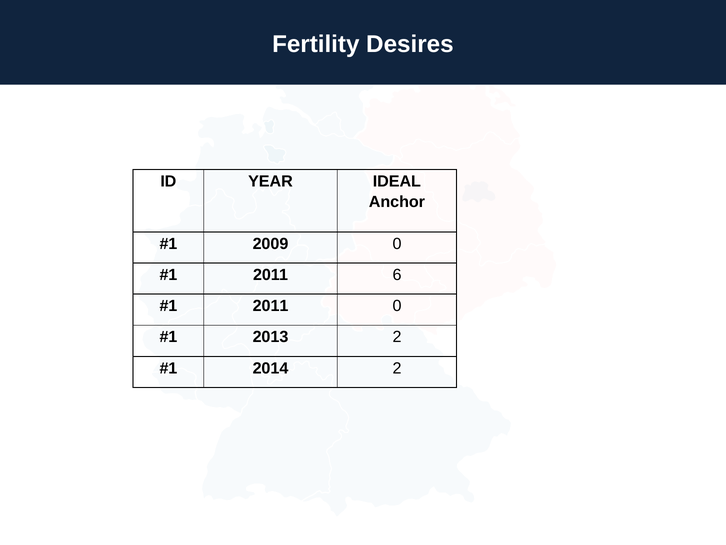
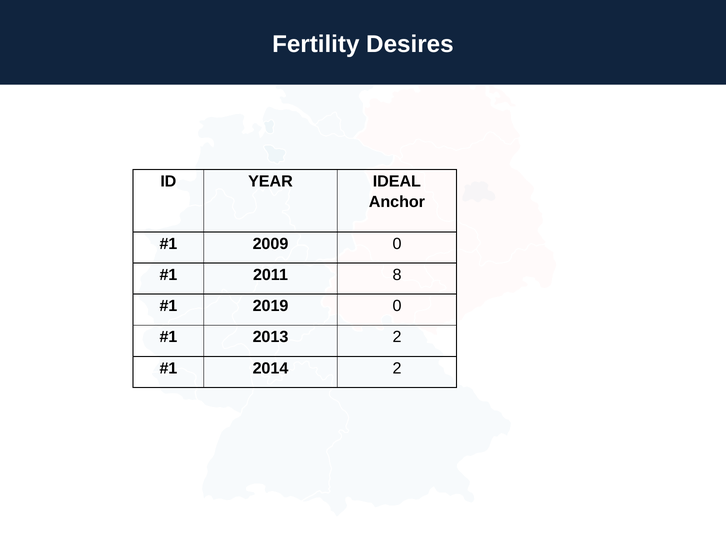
6: 6 -> 8 (397, 275)
2011: 2011 -> 2019 (271, 306)
